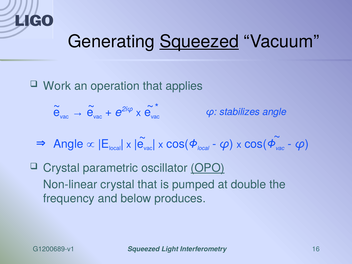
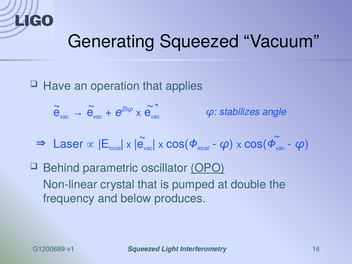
Squeezed underline: present -> none (199, 42)
Work: Work -> Have (57, 86)
Angle: Angle -> Laser (68, 144)
Crystal: Crystal -> Behind (61, 168)
